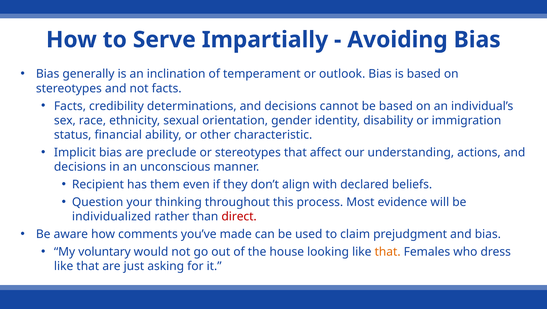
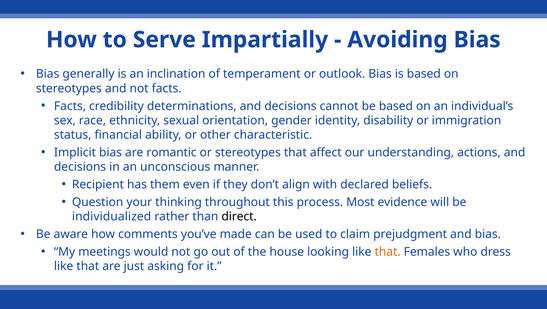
preclude: preclude -> romantic (172, 152)
direct colour: red -> black (239, 216)
voluntary: voluntary -> meetings (105, 251)
